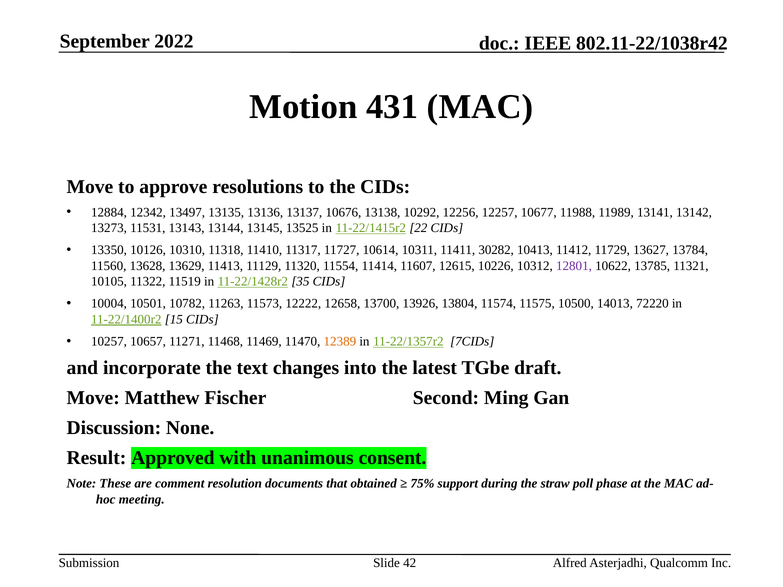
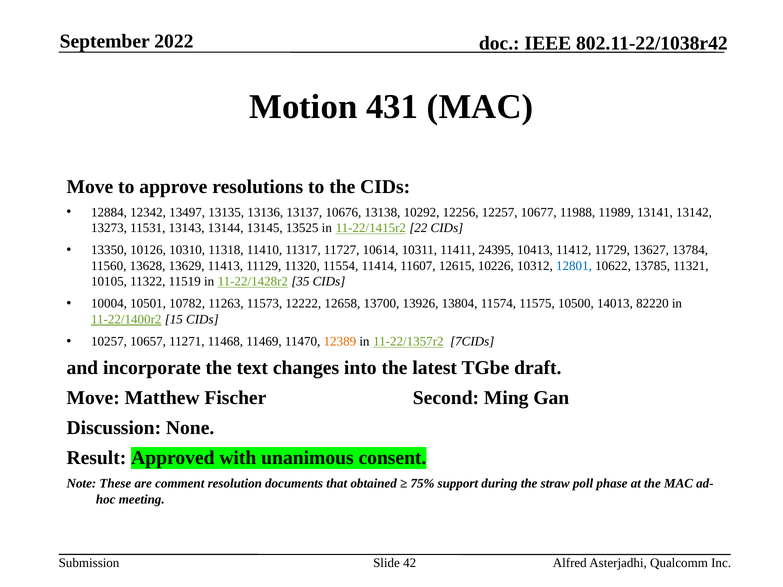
30282: 30282 -> 24395 (496, 250)
12801 colour: purple -> blue (574, 266)
72220: 72220 -> 82220 (652, 304)
